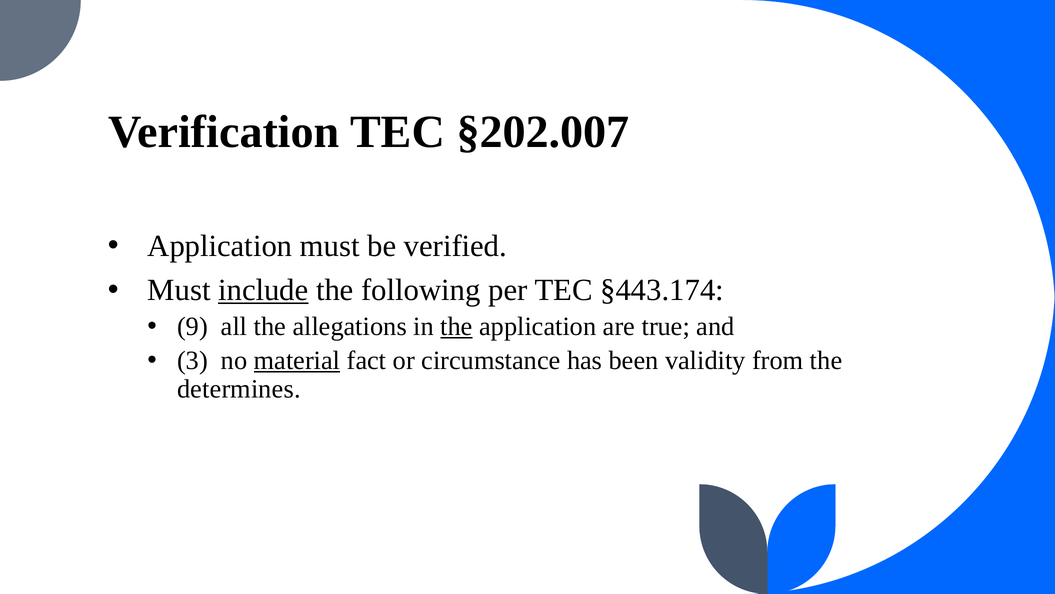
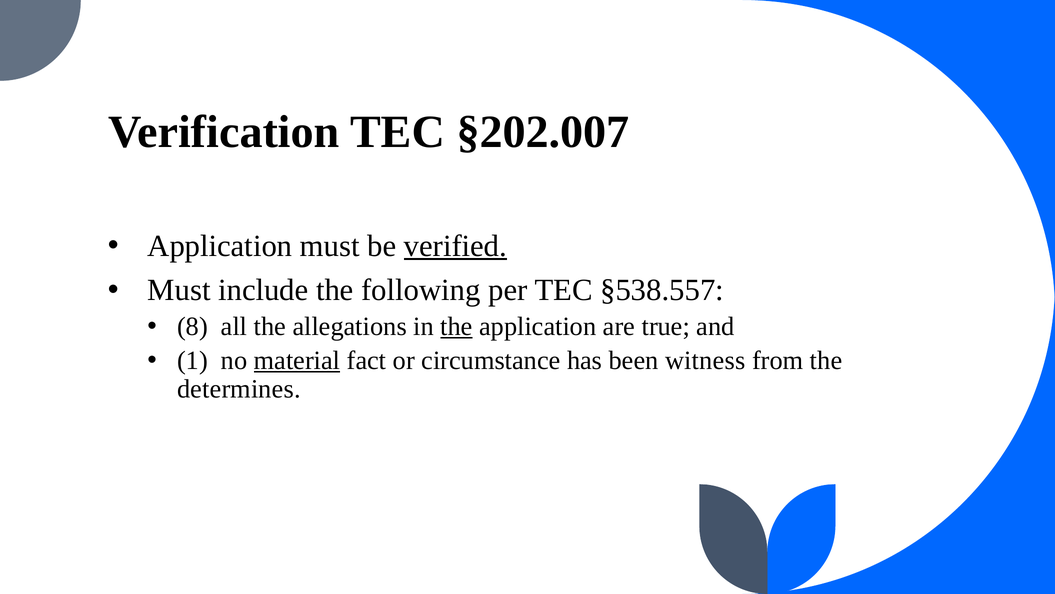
verified underline: none -> present (455, 246)
include underline: present -> none (263, 290)
§443.174: §443.174 -> §538.557 (662, 290)
9: 9 -> 8 (192, 326)
3: 3 -> 1 (192, 360)
validity: validity -> witness (705, 360)
